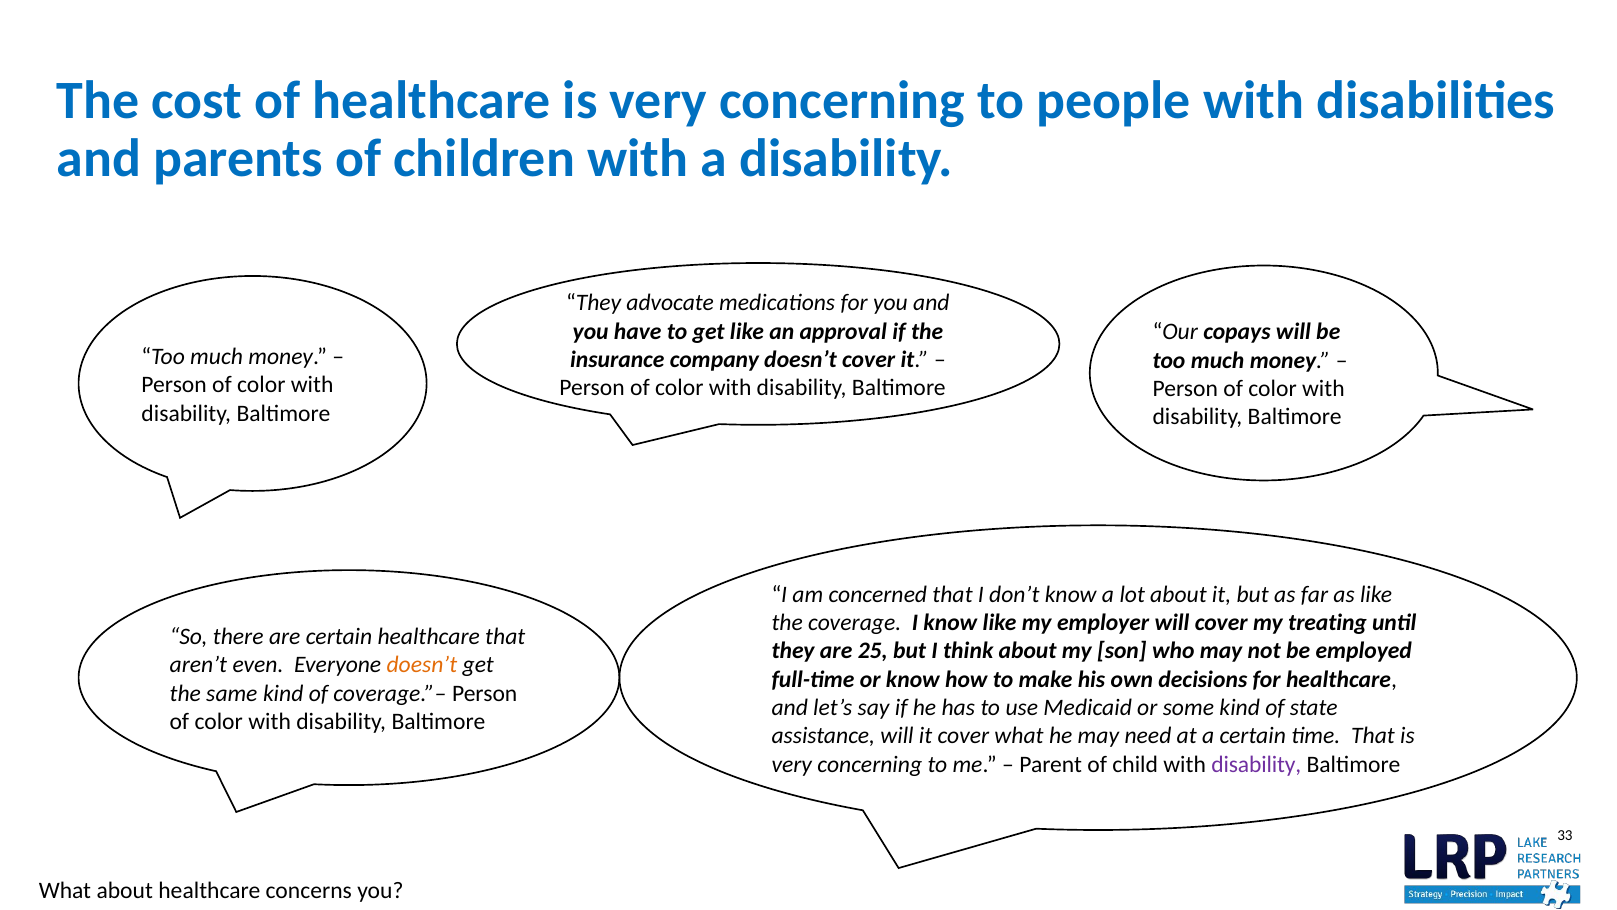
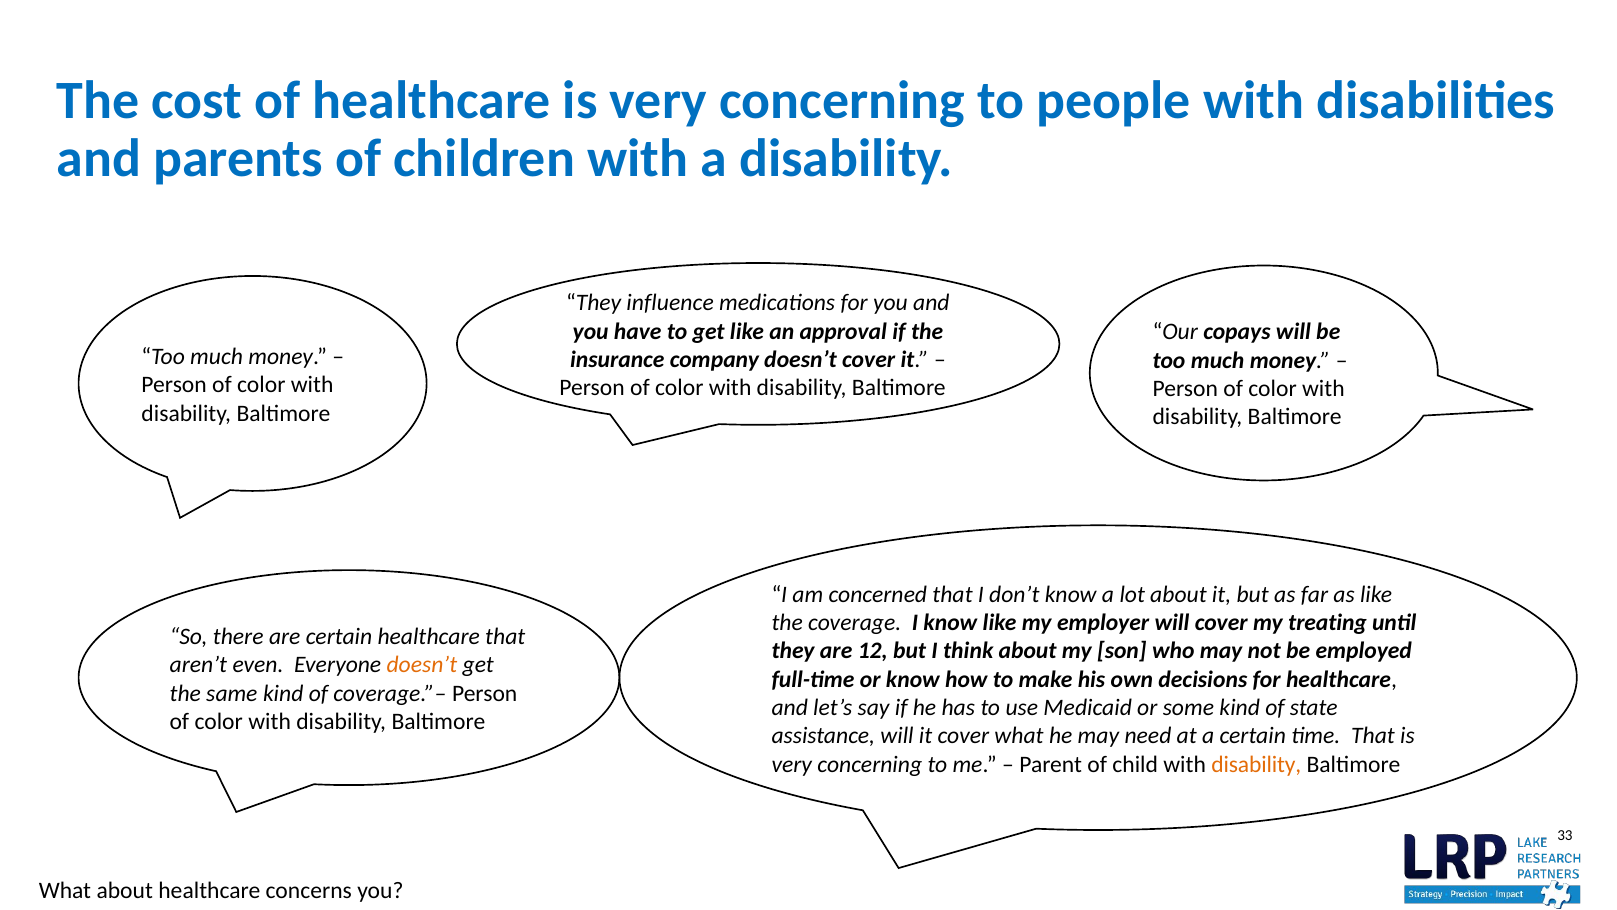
advocate: advocate -> influence (670, 303)
25: 25 -> 12 (873, 651)
disability colour: purple -> orange (1256, 764)
